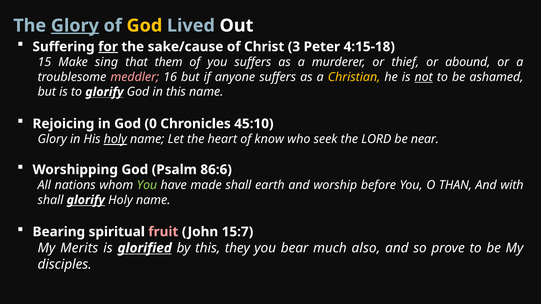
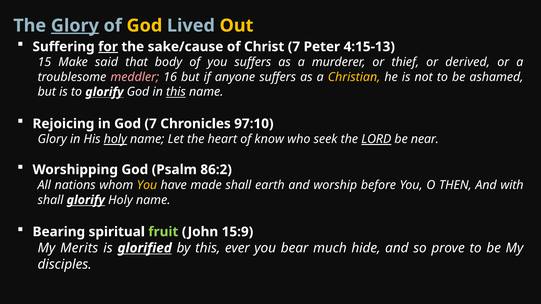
Out colour: white -> yellow (237, 26)
Christ 3: 3 -> 7 (294, 47)
4:15-18: 4:15-18 -> 4:15-13 (369, 47)
sing: sing -> said (107, 62)
them: them -> body (169, 62)
abound: abound -> derived (468, 62)
not underline: present -> none (424, 77)
this underline: none -> present (176, 92)
God 0: 0 -> 7 (151, 124)
45:10: 45:10 -> 97:10 (254, 124)
LORD underline: none -> present (376, 139)
86:6: 86:6 -> 86:2 (216, 170)
You colour: light green -> yellow (147, 185)
THAN: THAN -> THEN (455, 185)
fruit colour: pink -> light green (163, 232)
15:7: 15:7 -> 15:9 (237, 232)
they: they -> ever (237, 248)
also: also -> hide (366, 248)
